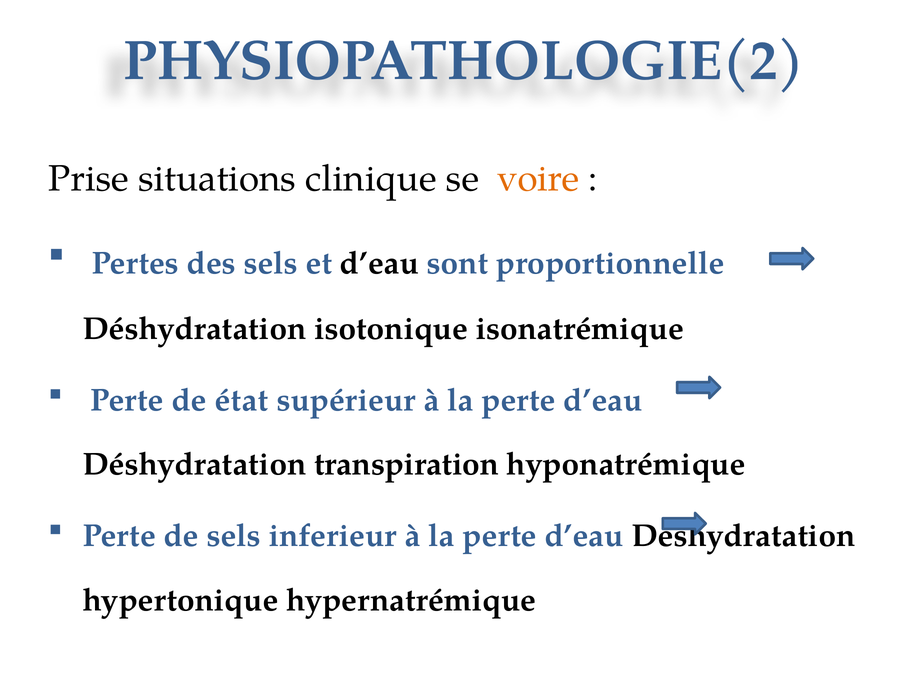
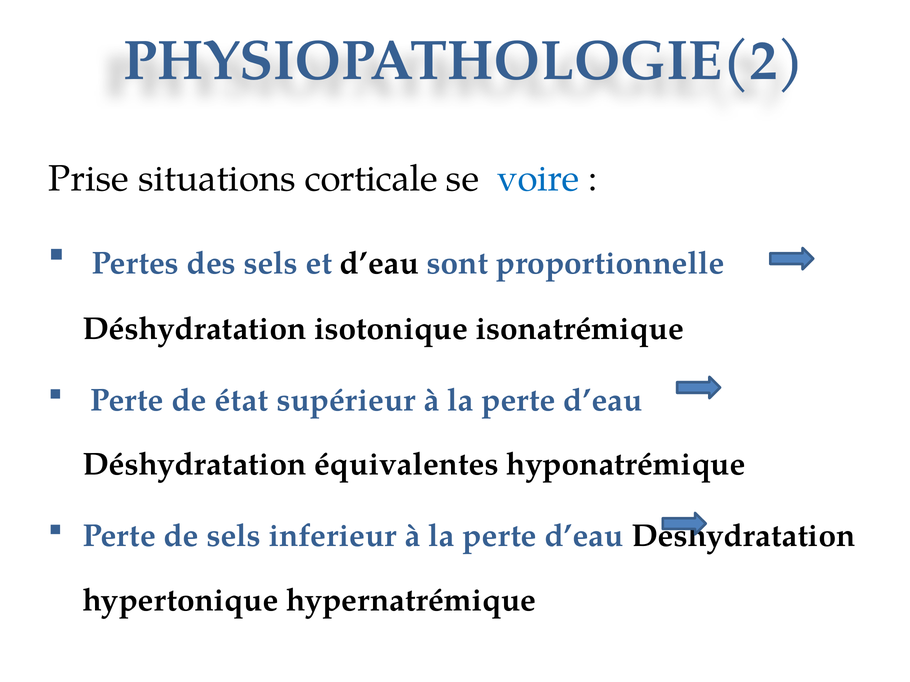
clinique: clinique -> corticale (371, 179)
voire colour: orange -> blue (538, 179)
transpiration: transpiration -> équivalentes (406, 465)
